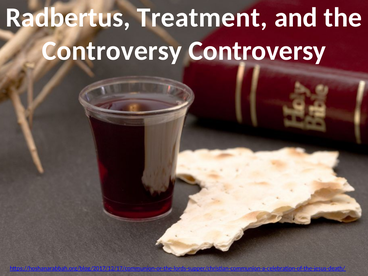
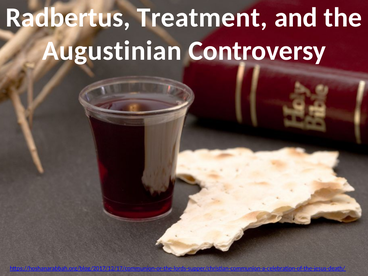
Controversy: Controversy -> Augustinian (112, 51)
